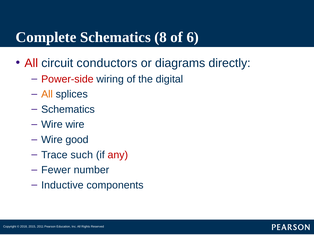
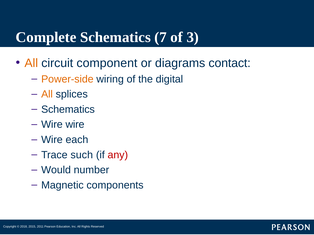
8: 8 -> 7 (161, 37)
6: 6 -> 3 (193, 37)
All colour: red -> orange (31, 63)
conductors: conductors -> component (107, 63)
directly: directly -> contact (230, 63)
Power-side colour: red -> orange (67, 79)
good: good -> each (77, 140)
Fewer: Fewer -> Would (56, 170)
Inductive: Inductive -> Magnetic (62, 186)
